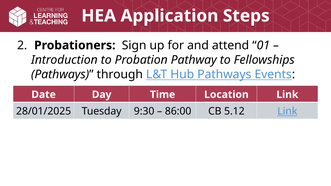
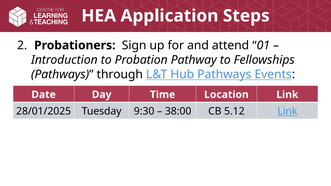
86:00: 86:00 -> 38:00 (178, 111)
